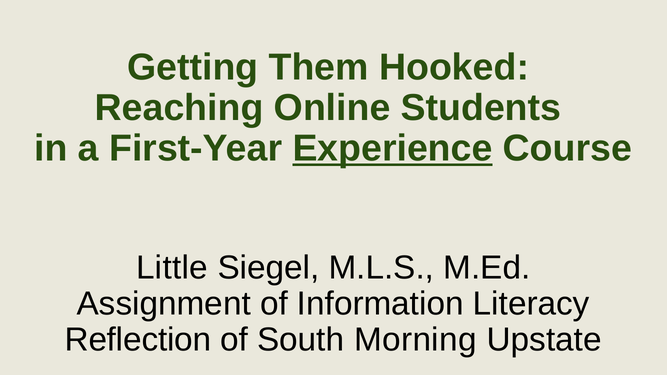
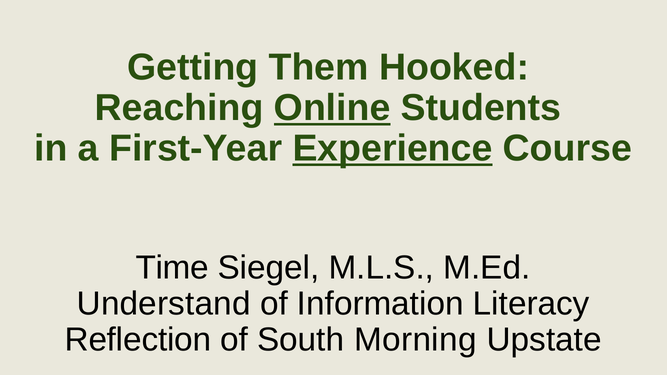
Online underline: none -> present (332, 108)
Little: Little -> Time (172, 268)
Assignment: Assignment -> Understand (164, 304)
